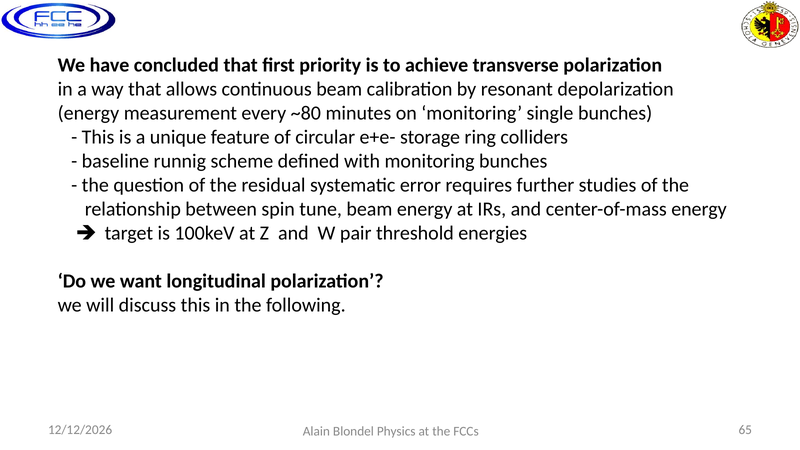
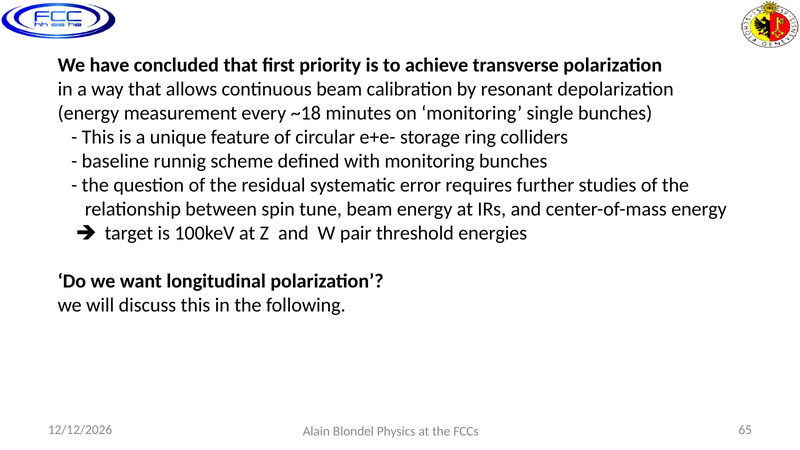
~80: ~80 -> ~18 (306, 113)
